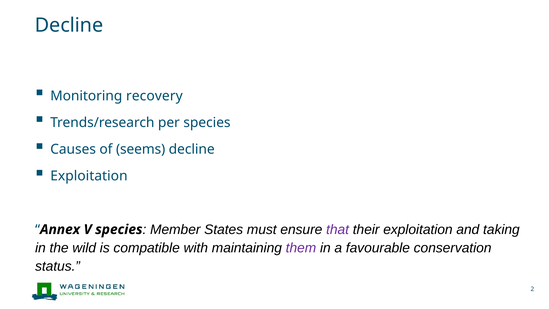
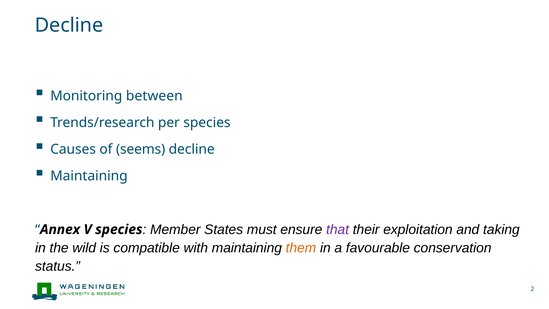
recovery: recovery -> between (154, 96)
Exploitation: Exploitation -> Maintaining (89, 176)
them colour: purple -> orange (301, 248)
